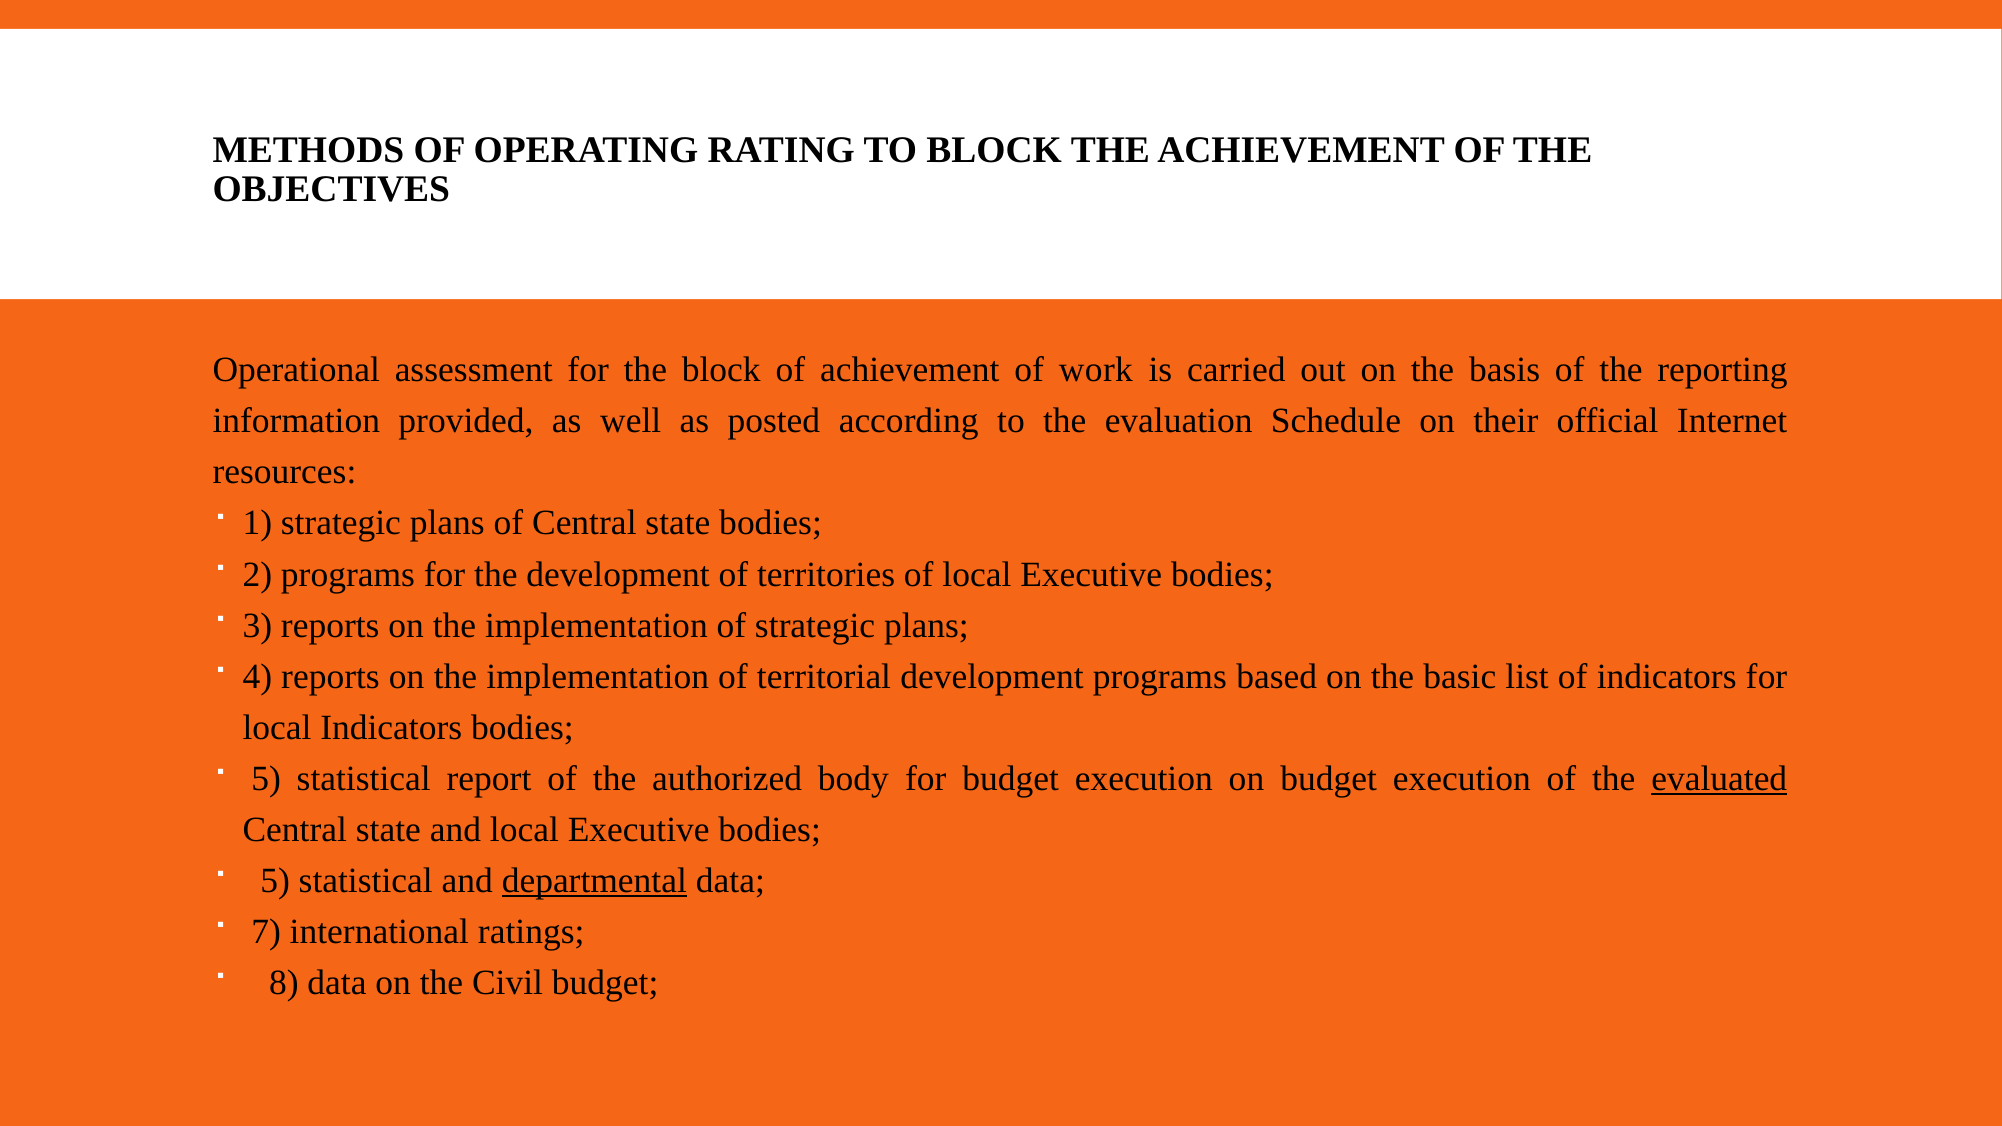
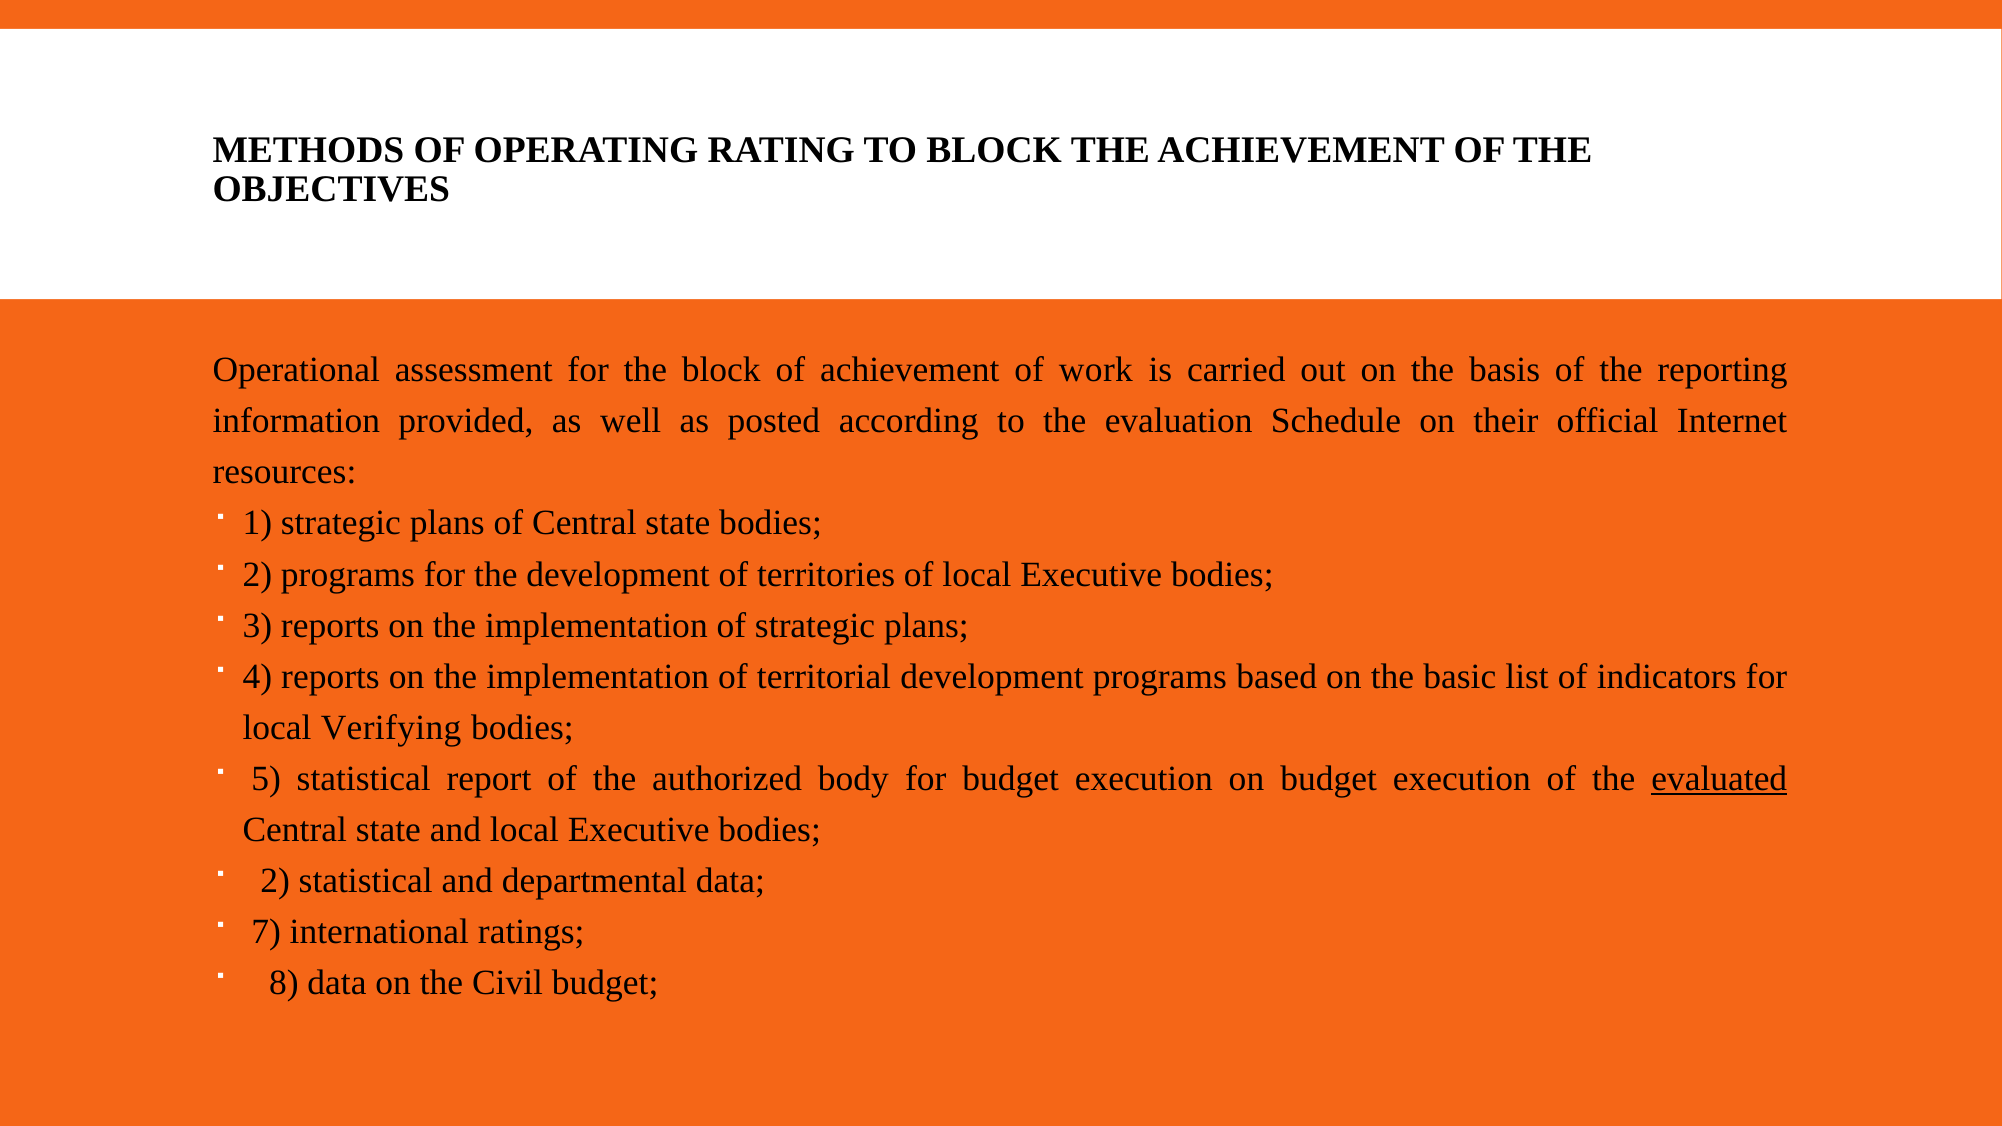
local Indicators: Indicators -> Verifying (391, 728)
5: 5 -> 2 (275, 881)
departmental underline: present -> none (594, 881)
